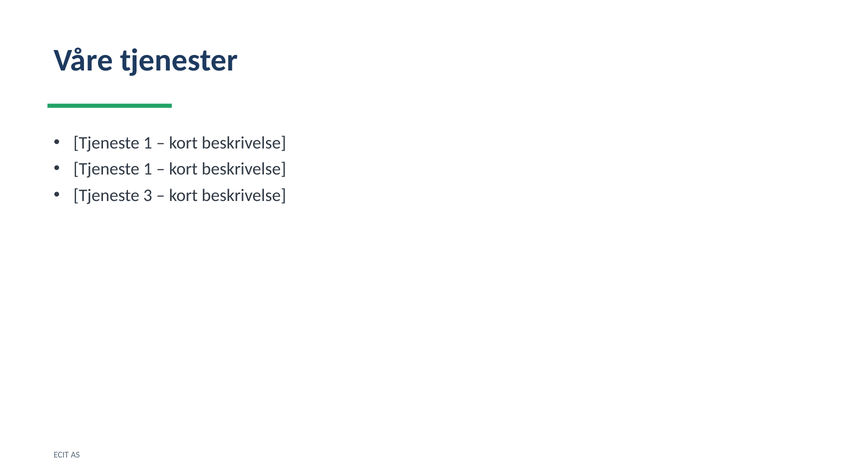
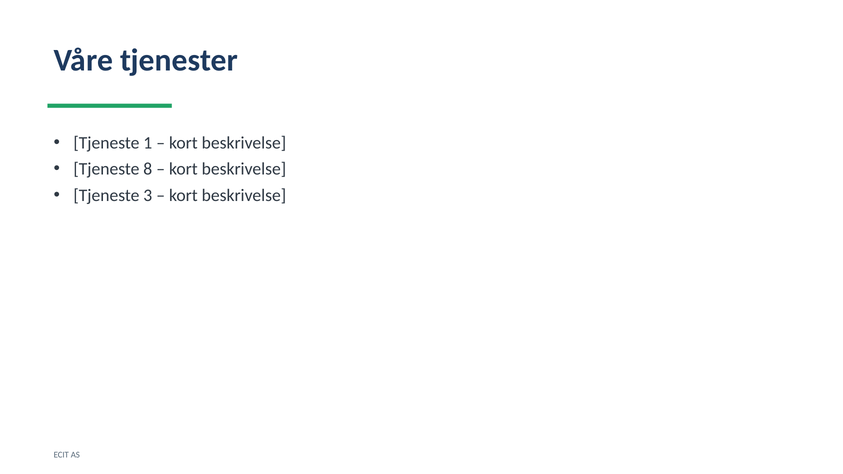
1: 1 -> 8 (148, 169)
